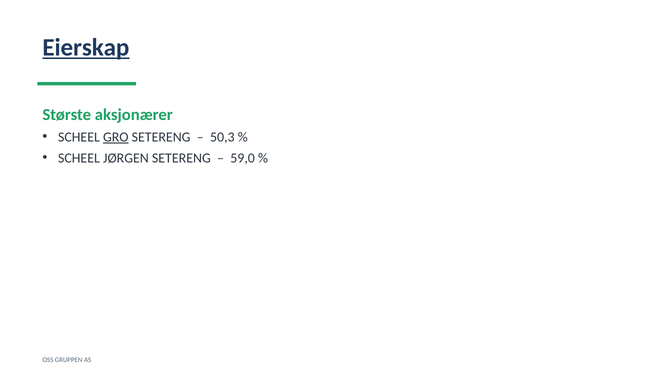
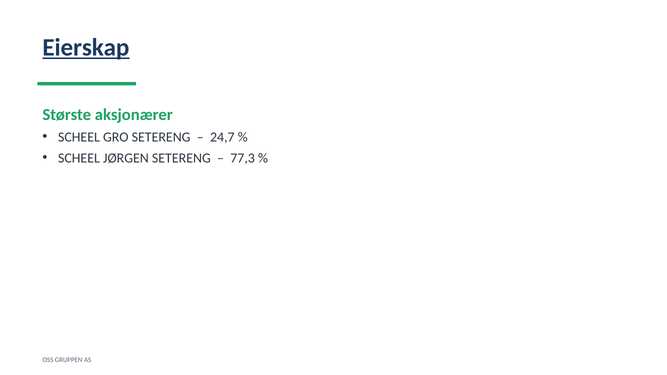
GRO underline: present -> none (116, 137)
50,3: 50,3 -> 24,7 (222, 137)
59,0: 59,0 -> 77,3 (243, 158)
